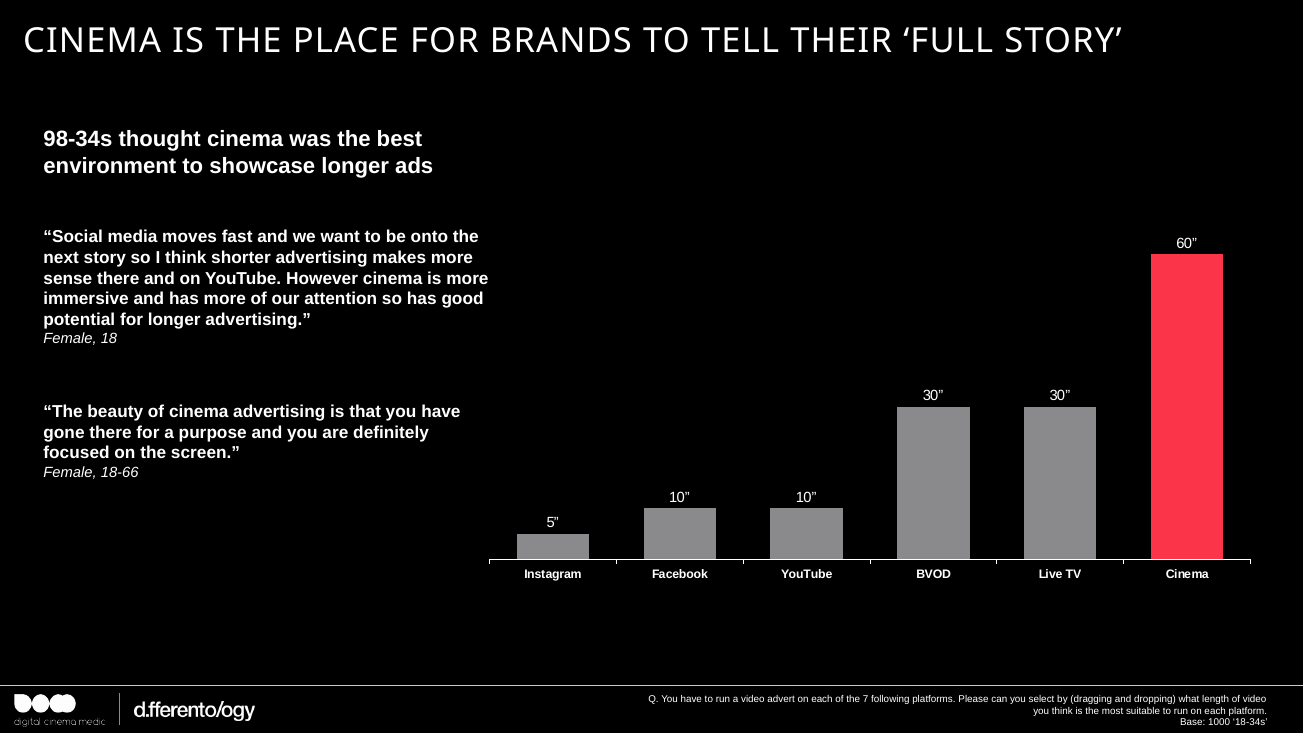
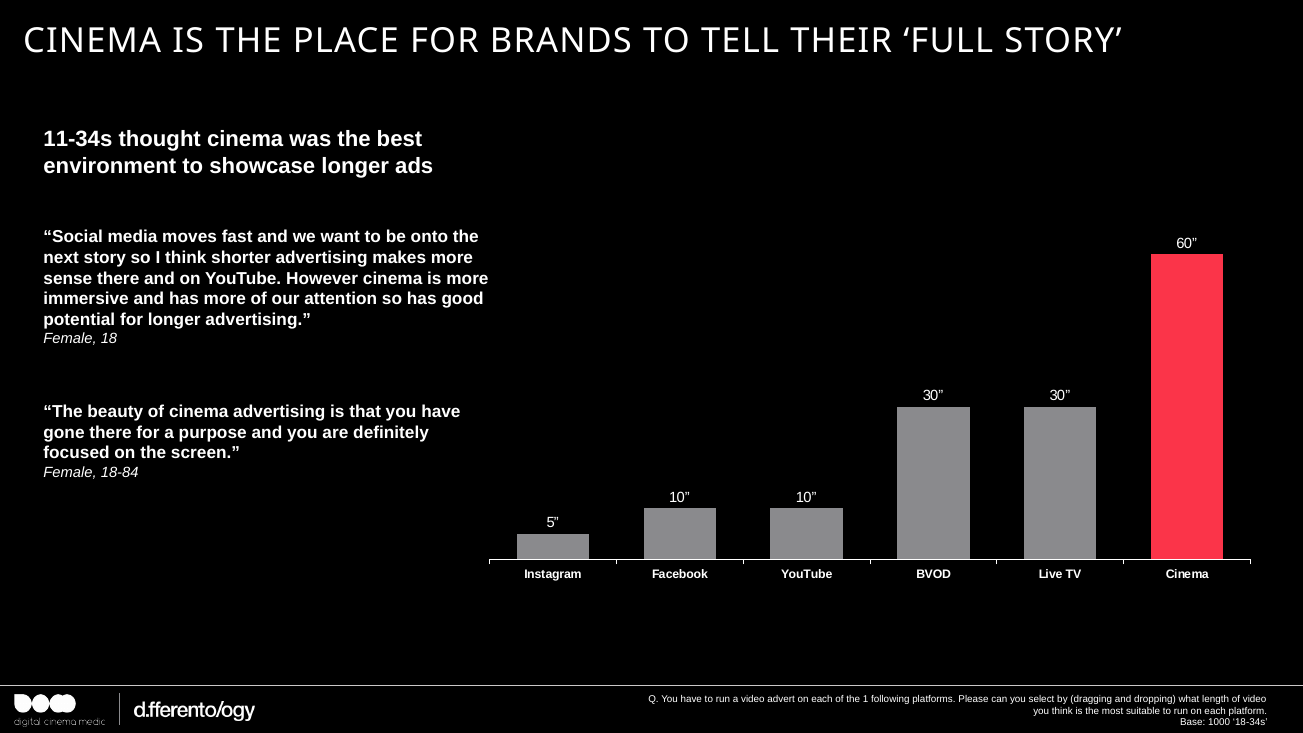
98-34s: 98-34s -> 11-34s (78, 139)
18-66: 18-66 -> 18-84 (120, 472)
7: 7 -> 1 (866, 699)
